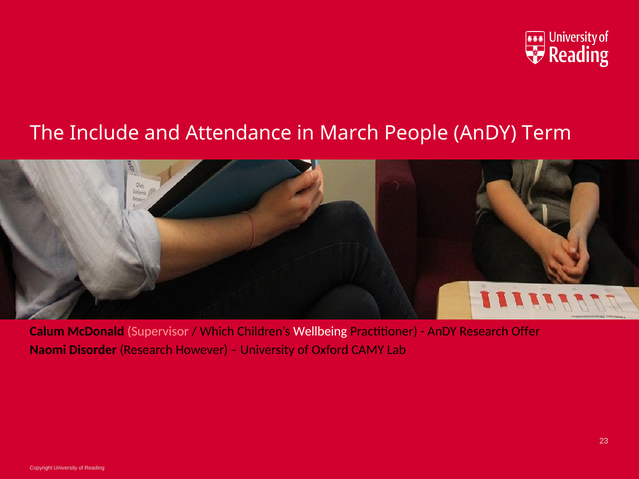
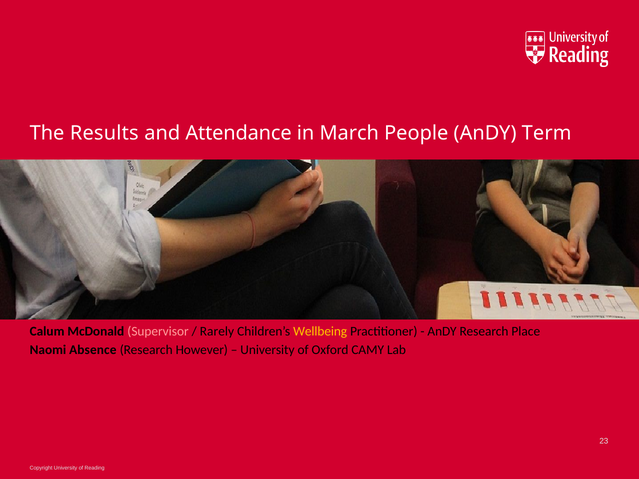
Include: Include -> Results (104, 133)
Which: Which -> Rarely (217, 331)
Wellbeing colour: white -> yellow (320, 331)
Offer: Offer -> Place (526, 331)
Disorder: Disorder -> Absence (93, 350)
